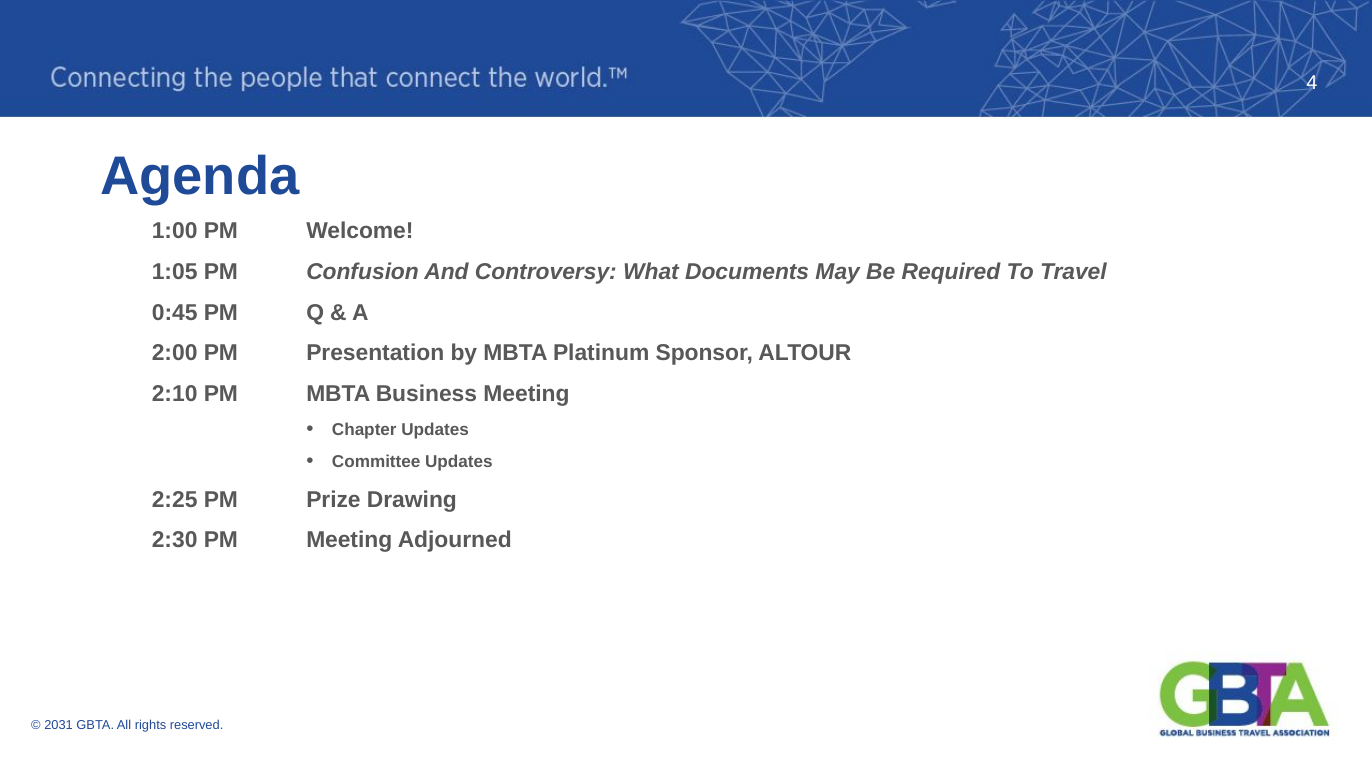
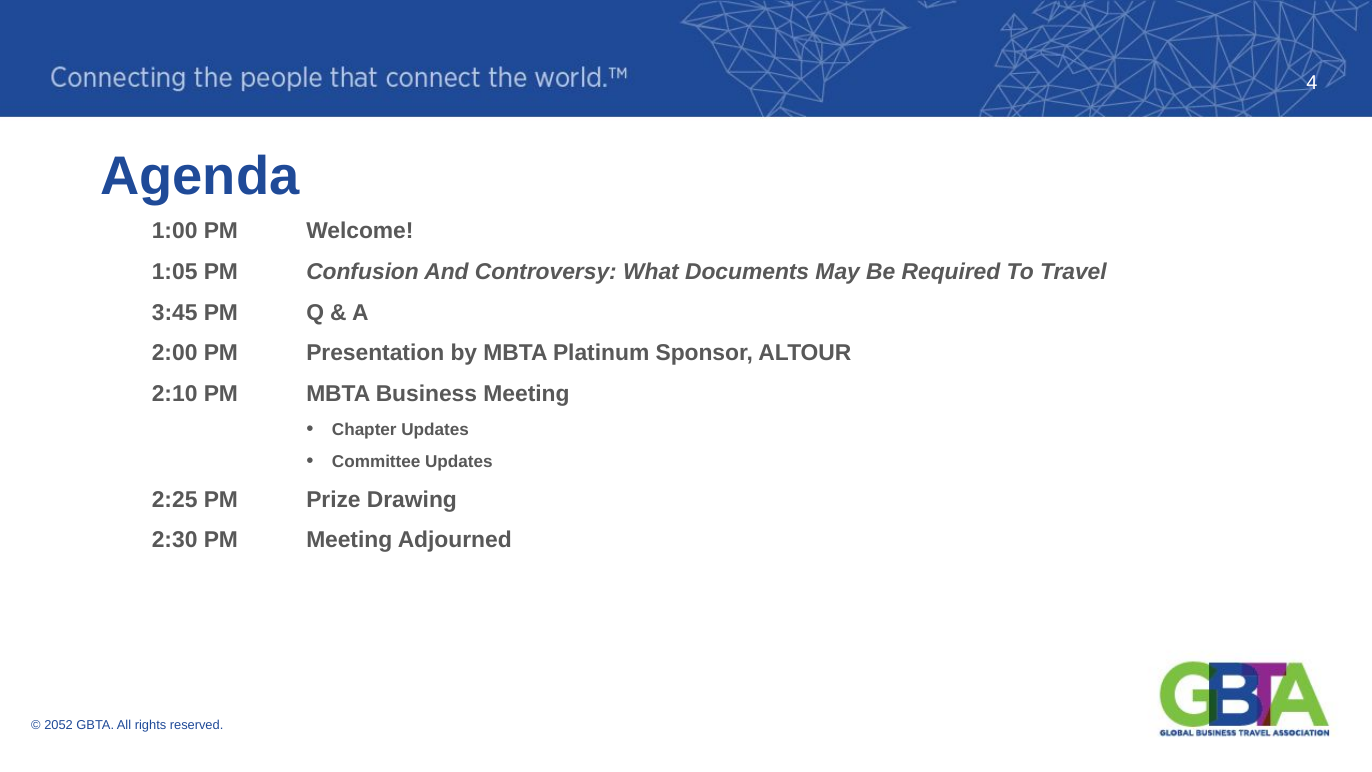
0:45: 0:45 -> 3:45 (175, 312)
2031: 2031 -> 2052 (59, 725)
